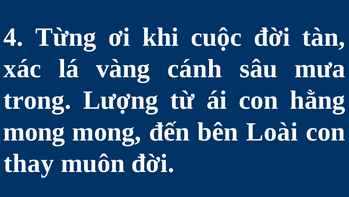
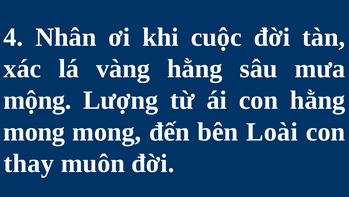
Từng: Từng -> Nhân (66, 37)
vàng cánh: cánh -> hằng (195, 69)
trong: trong -> mộng (37, 100)
